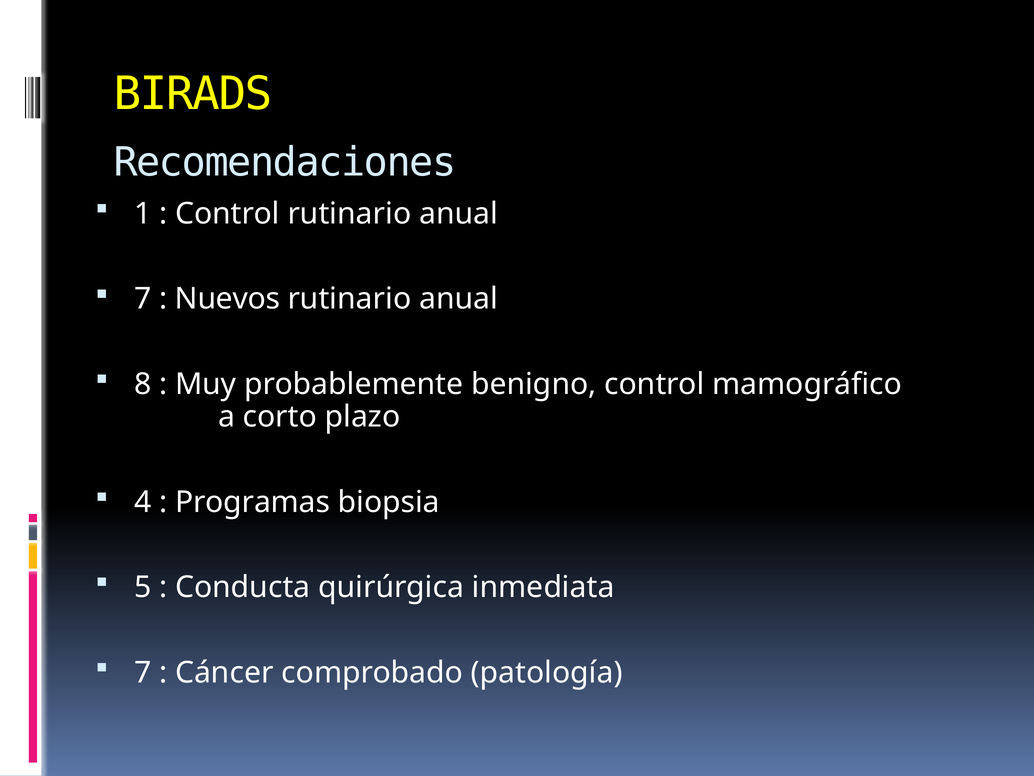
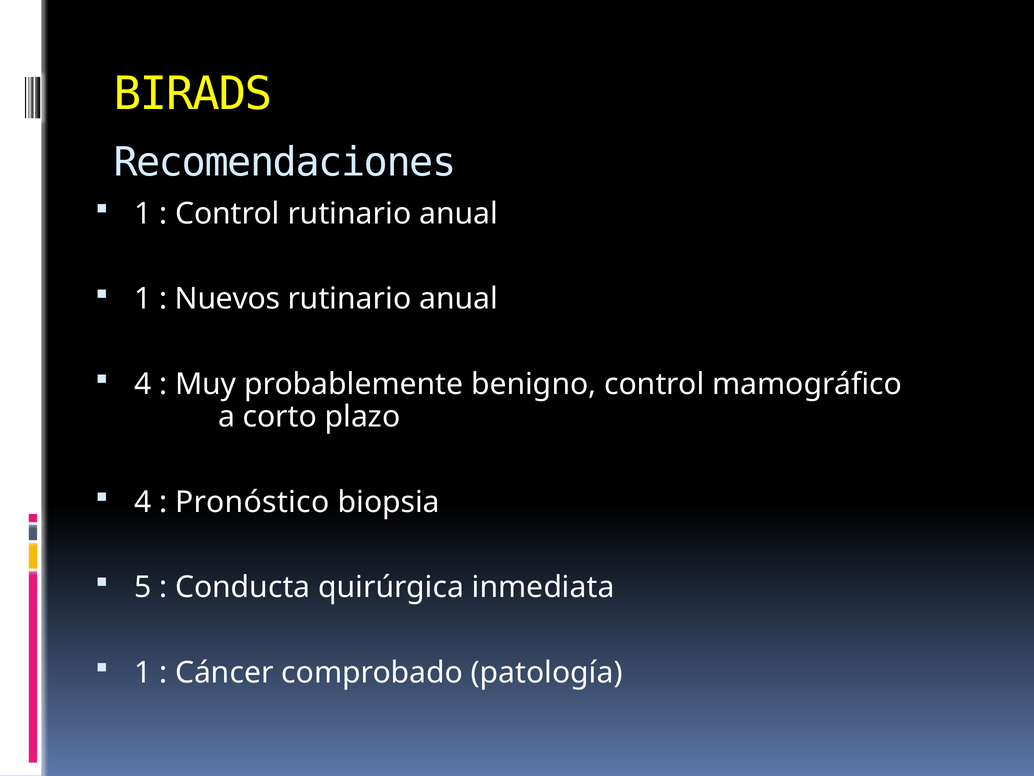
7: 7 -> 1 (143, 299)
8: 8 -> 4 (143, 384)
Programas: Programas -> Pronóstico (252, 502)
7: 7 -> 1 (143, 672)
